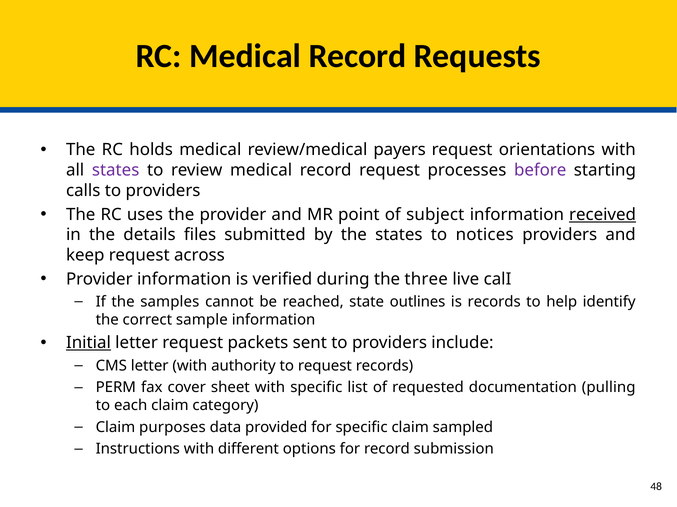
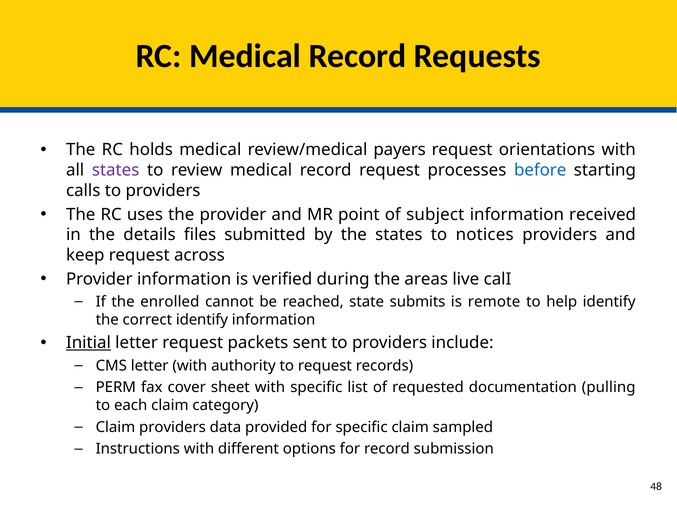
before colour: purple -> blue (540, 170)
received underline: present -> none (603, 215)
three: three -> areas (426, 280)
samples: samples -> enrolled (170, 302)
outlines: outlines -> submits (418, 302)
is records: records -> remote (494, 302)
correct sample: sample -> identify (202, 320)
Claim purposes: purposes -> providers (172, 428)
